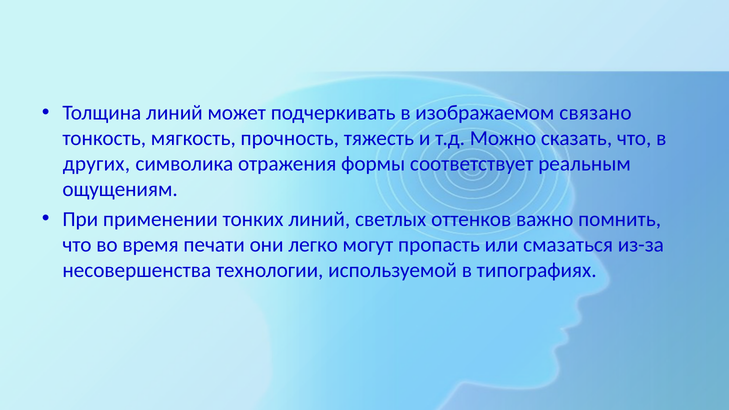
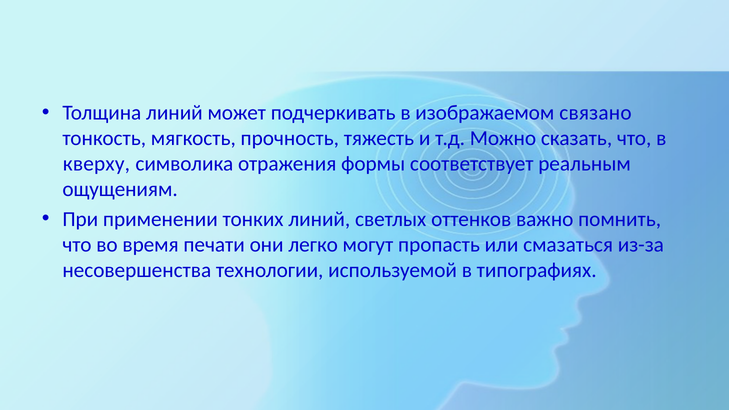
других: других -> кверху (96, 164)
